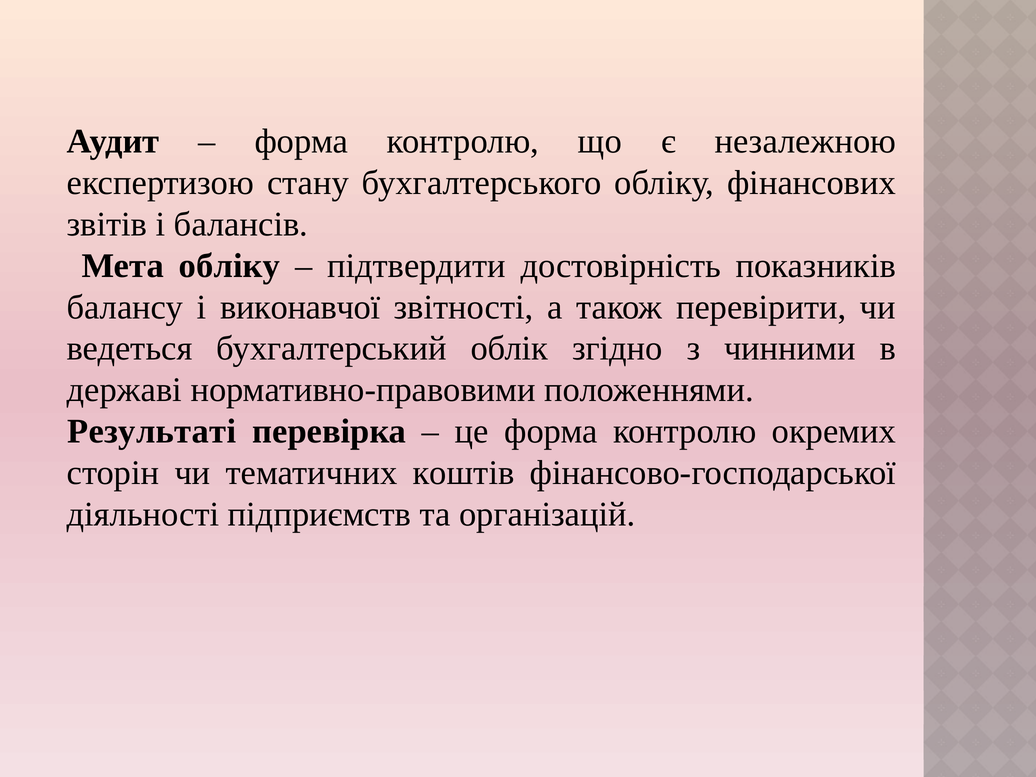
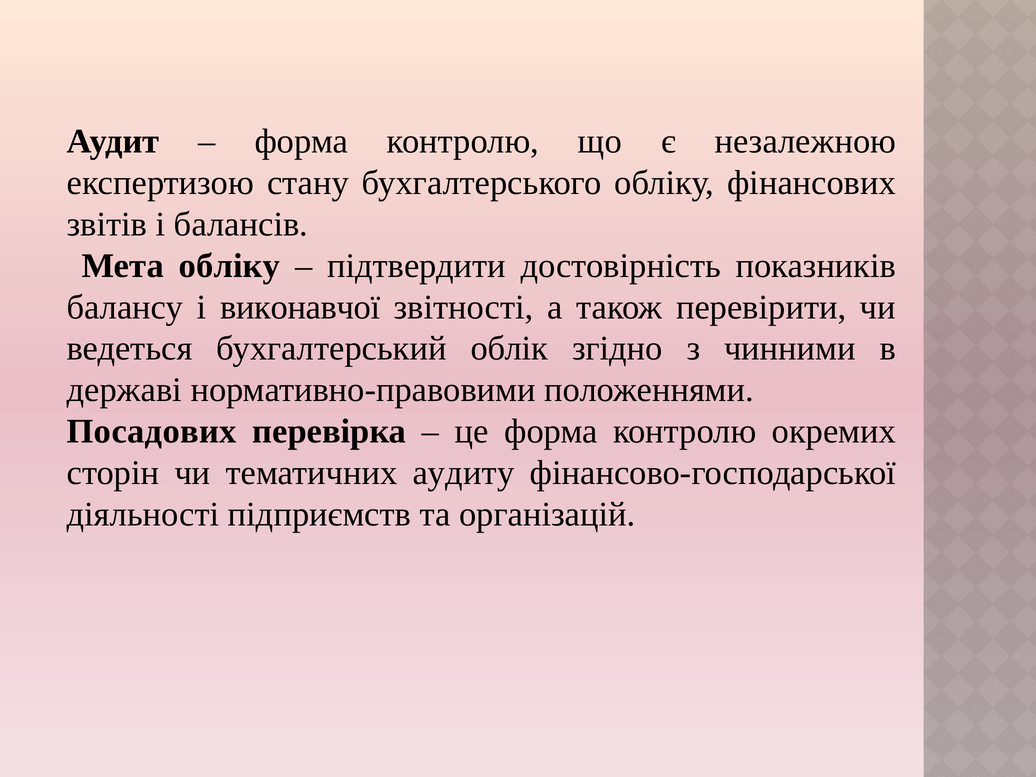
Результаті: Результаті -> Посадових (152, 431)
коштів: коштів -> аудиту (463, 473)
